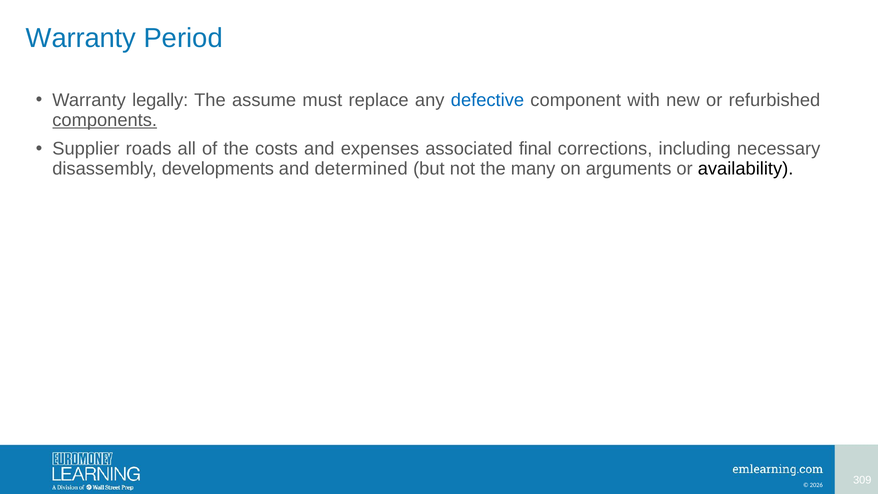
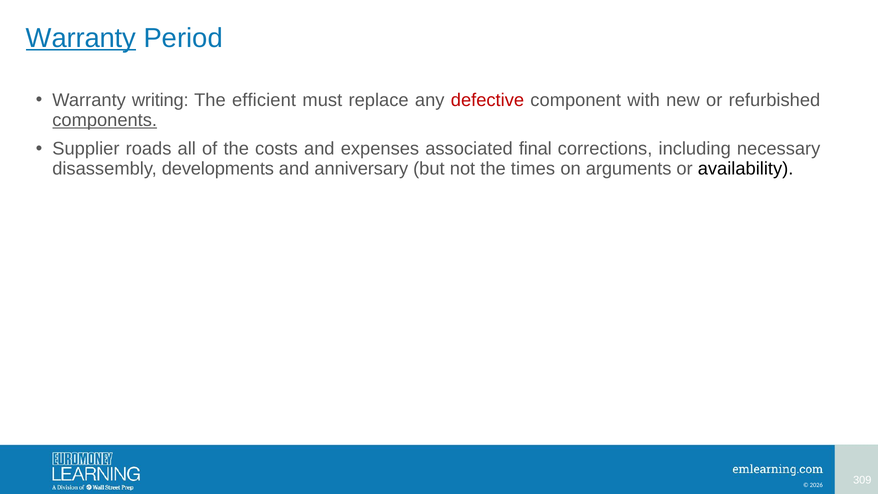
Warranty underline: none -> present (81, 38)
legally: legally -> writing (160, 100)
assume: assume -> efficient (264, 100)
defective colour: blue -> red (487, 100)
determined: determined -> anniversary (361, 169)
many: many -> times (533, 169)
